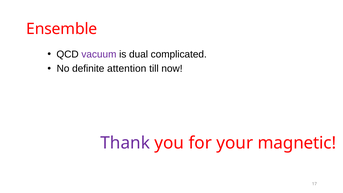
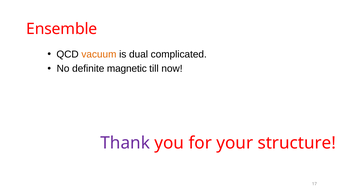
vacuum colour: purple -> orange (99, 54)
attention: attention -> magnetic (127, 69)
magnetic: magnetic -> structure (297, 143)
